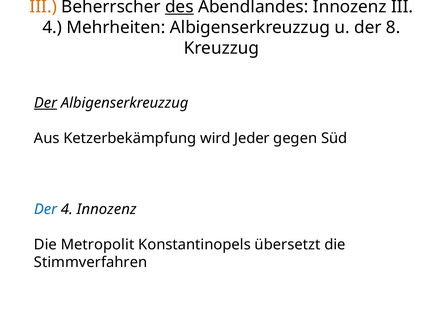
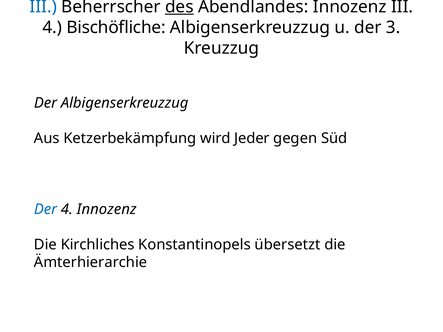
III colour: orange -> blue (43, 7)
Mehrheiten: Mehrheiten -> Bischöfliche (116, 28)
8: 8 -> 3 (393, 28)
Der underline: present -> none (46, 103)
Metropolit: Metropolit -> Kirchliches (98, 245)
Stimmverfahren: Stimmverfahren -> Ämterhierarchie (91, 262)
